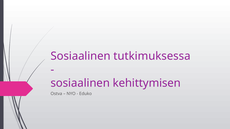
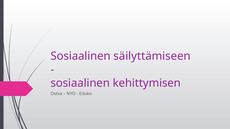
tutkimuksessa: tutkimuksessa -> säilyttämiseen (152, 56)
